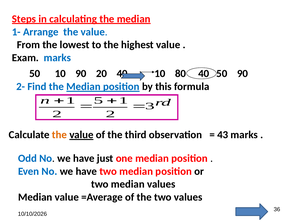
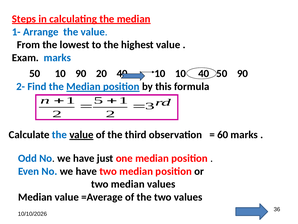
10 80: 80 -> 10 (181, 73)
the colour: orange -> blue (59, 134)
43: 43 -> 60 (223, 134)
